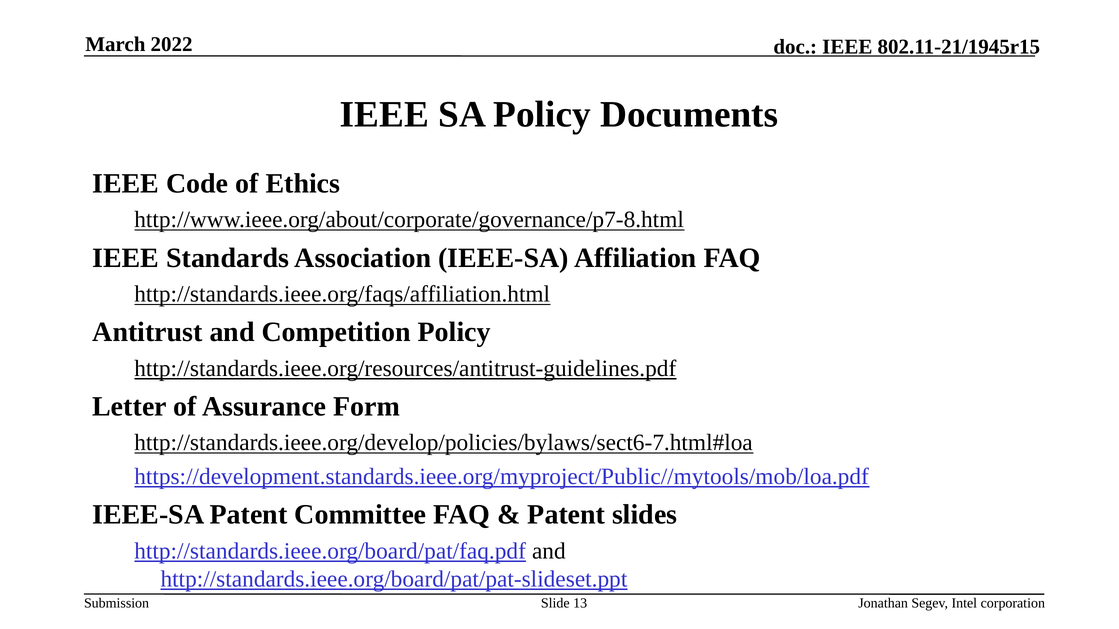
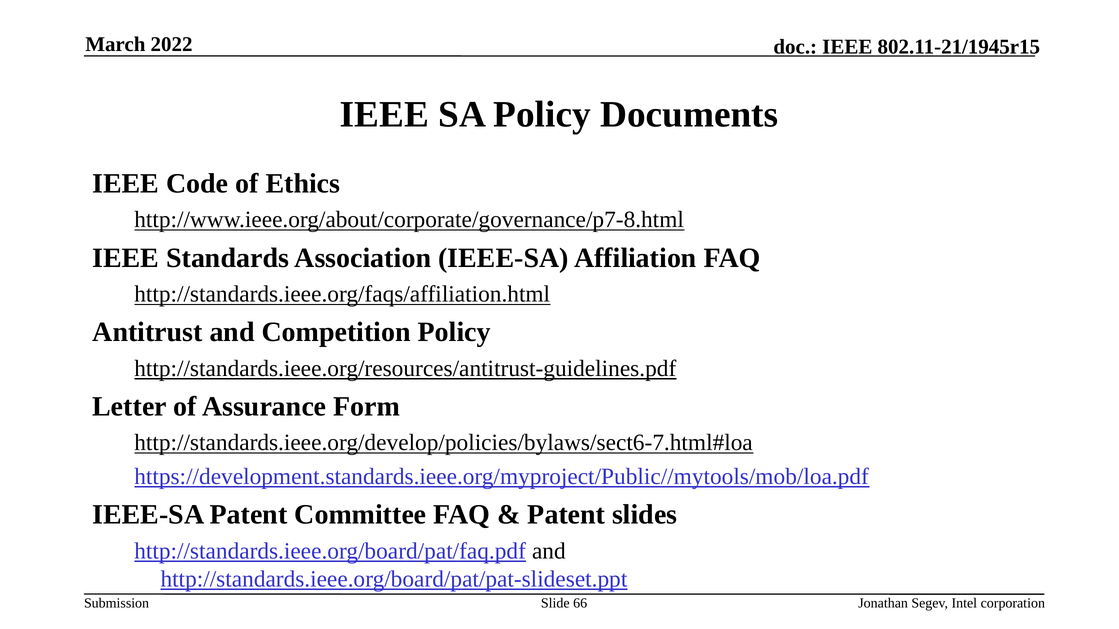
13: 13 -> 66 (580, 604)
